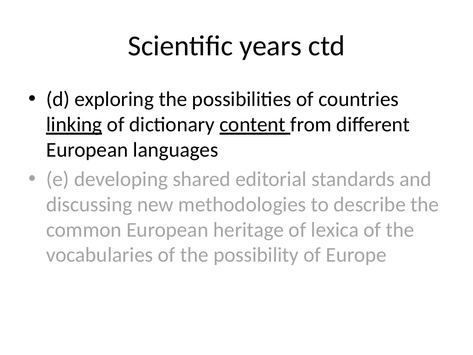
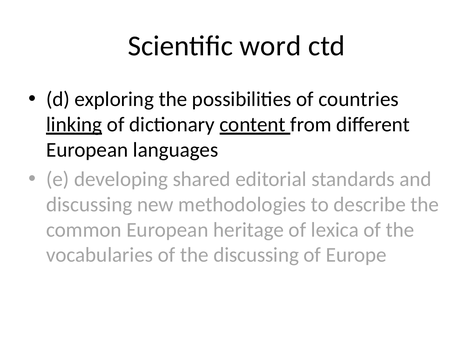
years: years -> word (270, 46)
the possibility: possibility -> discussing (256, 255)
